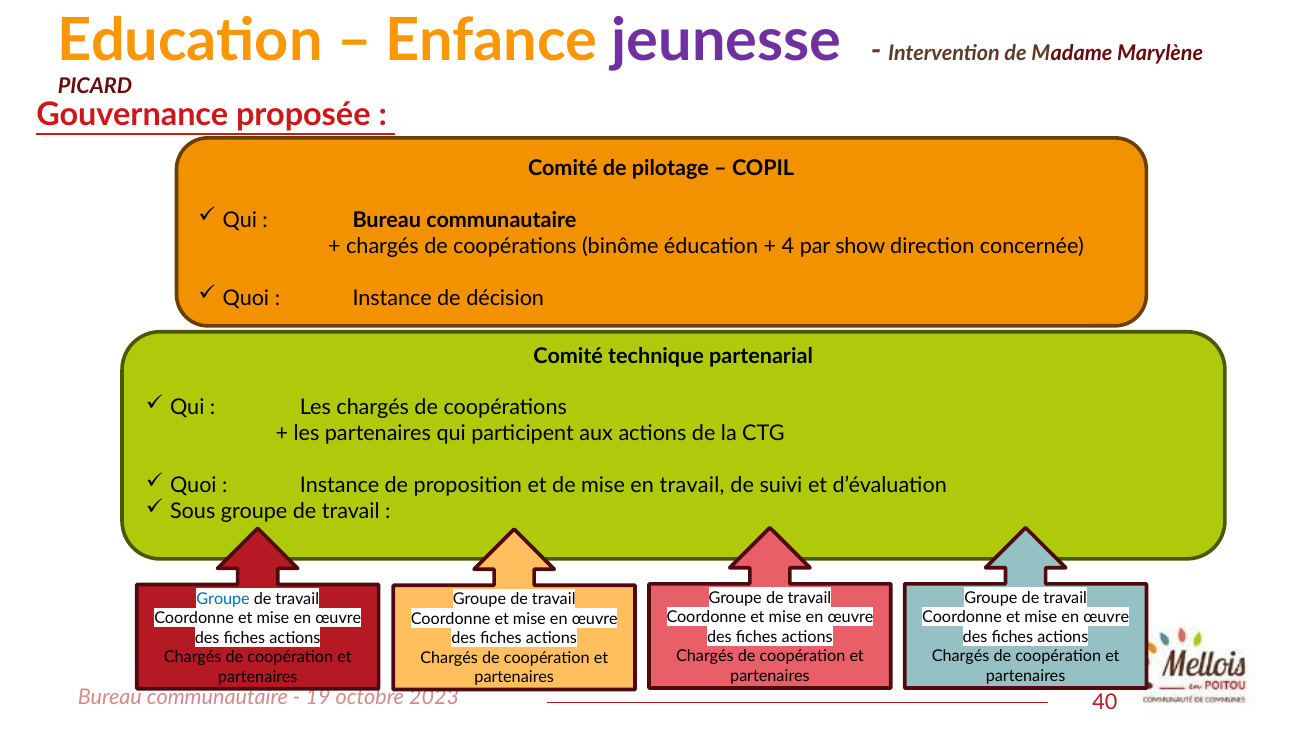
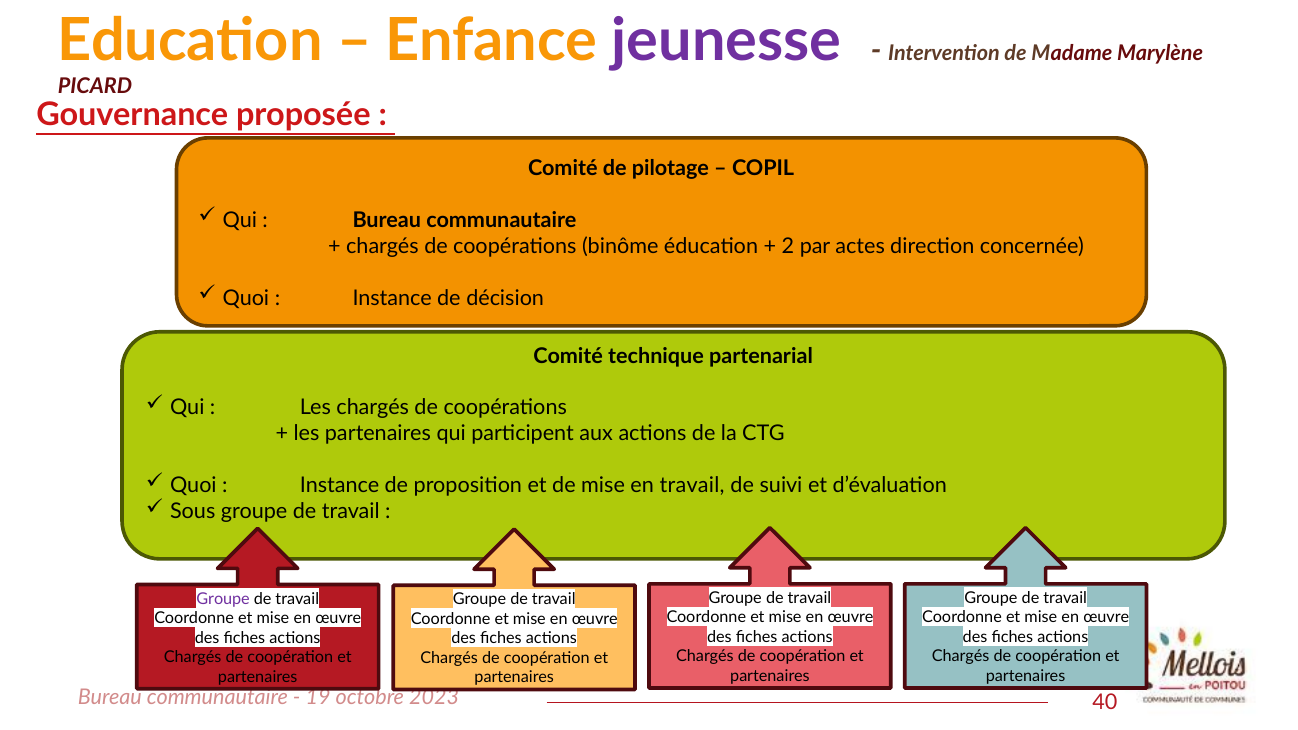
4: 4 -> 2 (788, 246)
show: show -> actes (860, 246)
Groupe colour: blue -> purple (223, 599)
